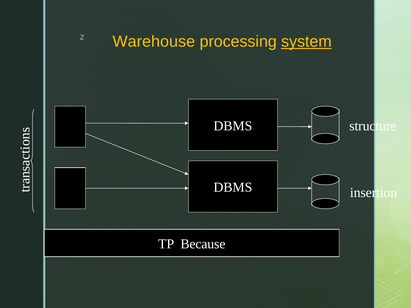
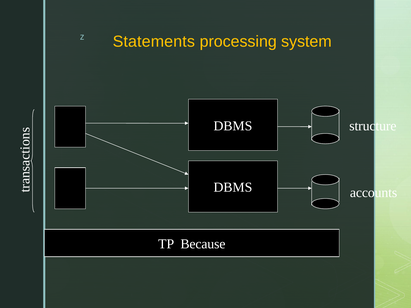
Warehouse: Warehouse -> Statements (154, 42)
system underline: present -> none (306, 42)
insertion: insertion -> accounts (374, 193)
